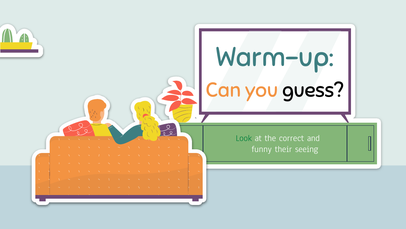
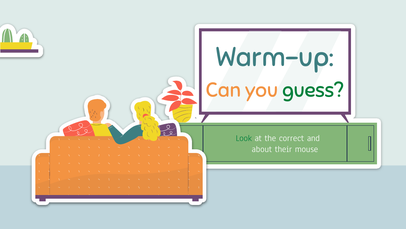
guess colour: black -> green (313, 90)
funny: funny -> about (262, 149)
seeing: seeing -> mouse (307, 149)
